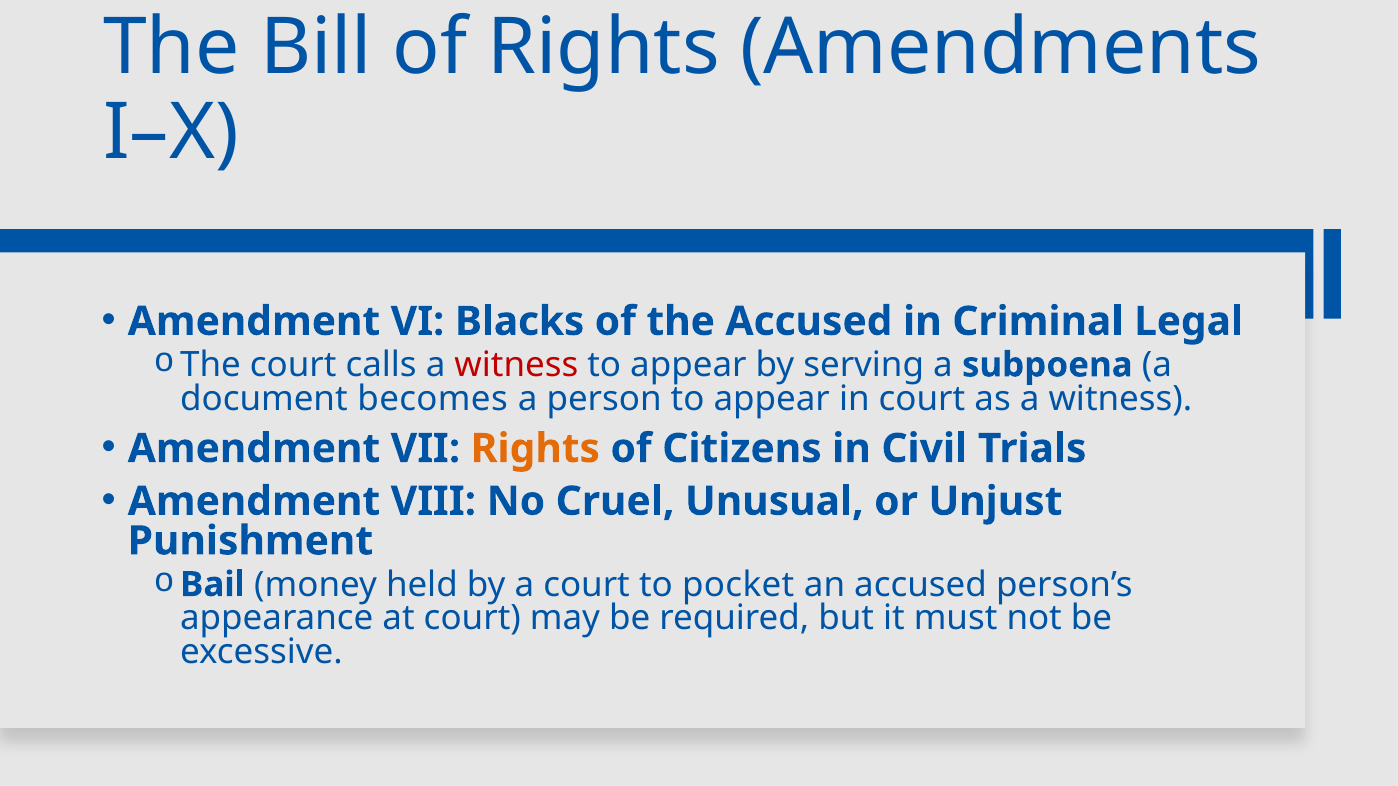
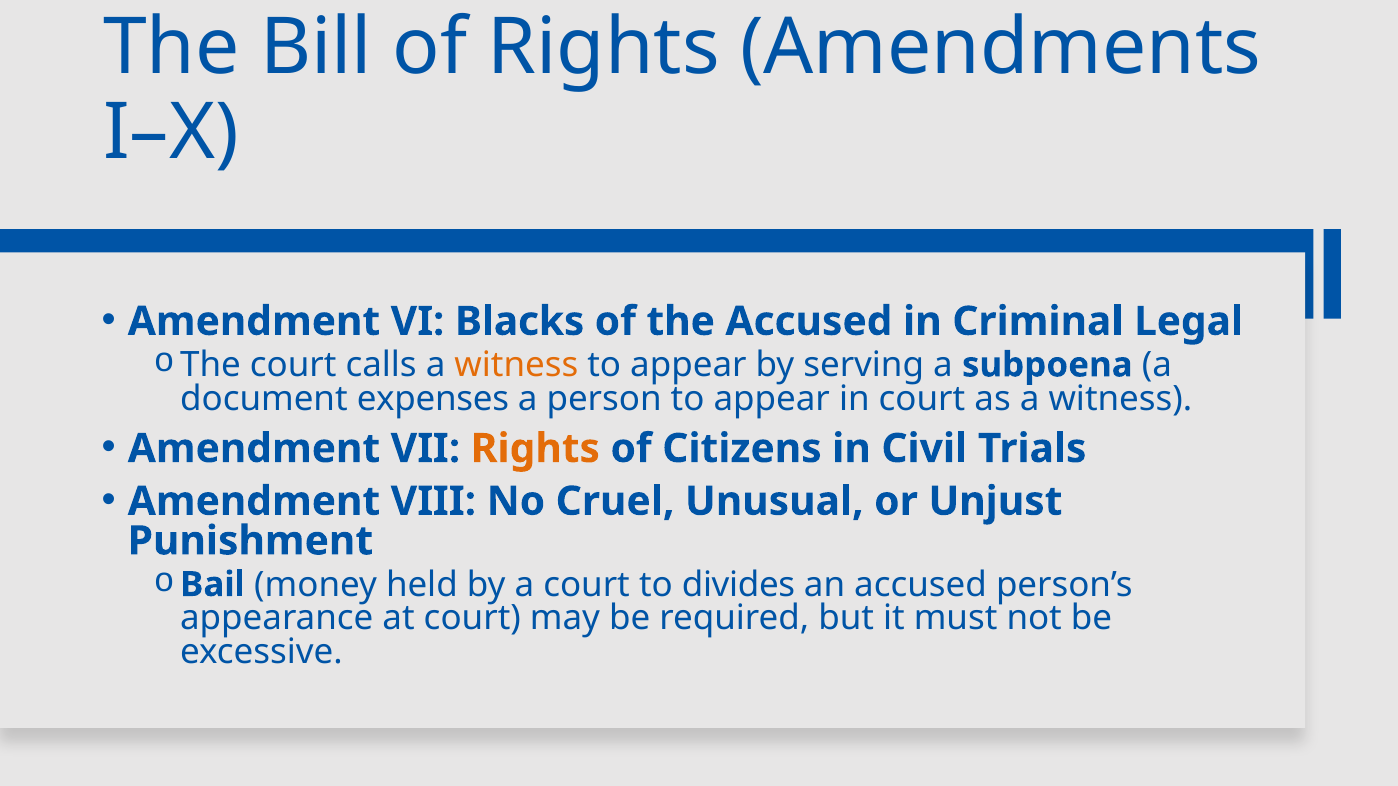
witness colour: red -> orange (516, 365)
becomes: becomes -> expenses (433, 399)
pocket: pocket -> divides (739, 585)
